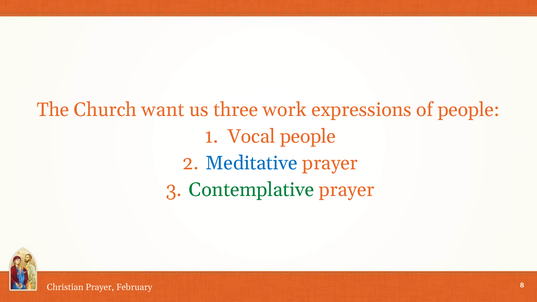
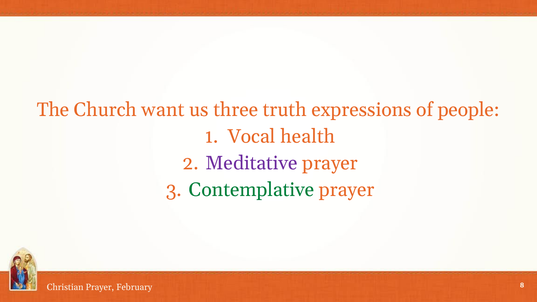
work: work -> truth (285, 110)
Vocal people: people -> health (308, 136)
Meditative colour: blue -> purple (252, 163)
